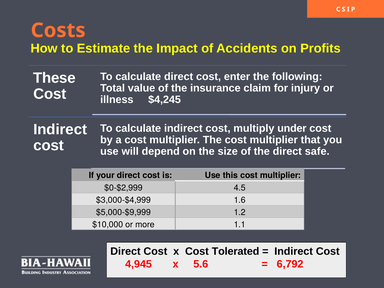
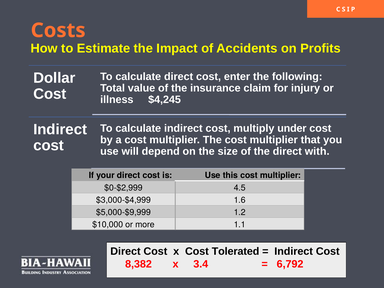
These: These -> Dollar (54, 78)
safe: safe -> with (317, 151)
4,945: 4,945 -> 8,382 (138, 264)
5.6: 5.6 -> 3.4 (201, 264)
